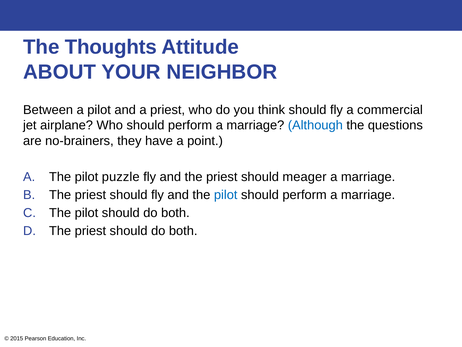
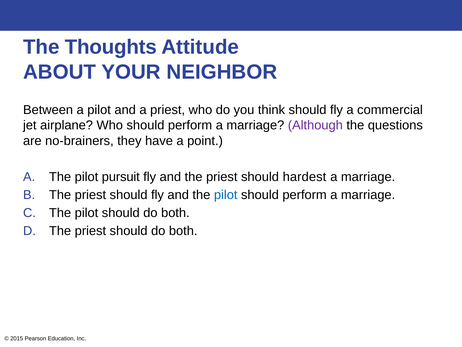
Although colour: blue -> purple (315, 125)
puzzle: puzzle -> pursuit (121, 177)
meager: meager -> hardest (305, 177)
